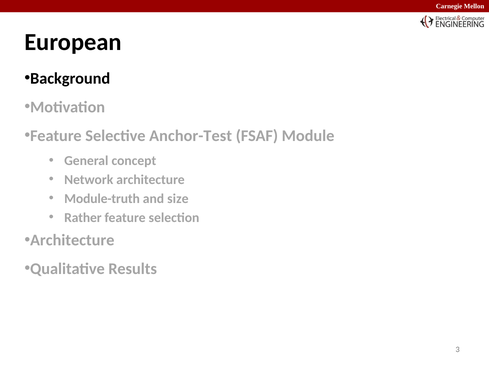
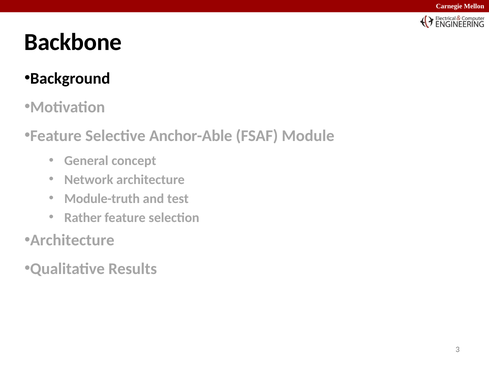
European: European -> Backbone (73, 42)
Anchor-Test: Anchor-Test -> Anchor-Able (191, 136)
size: size -> test (178, 199)
